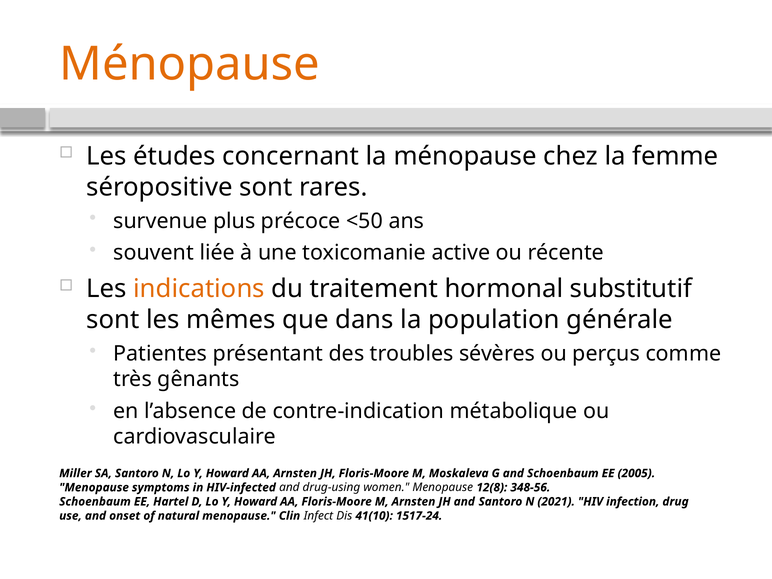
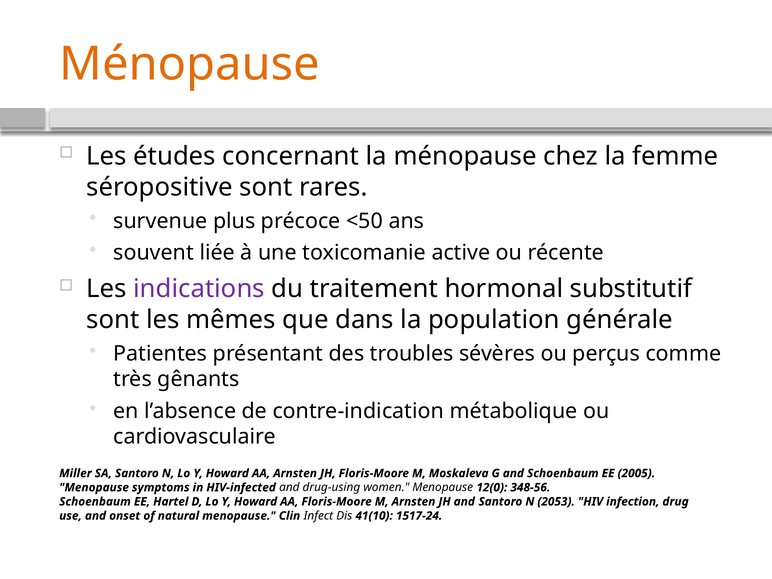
indications colour: orange -> purple (199, 289)
12(8: 12(8 -> 12(0 (492, 487)
2021: 2021 -> 2053 (556, 502)
